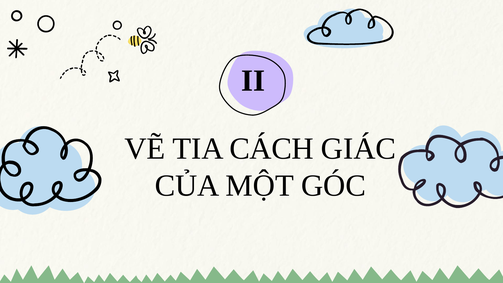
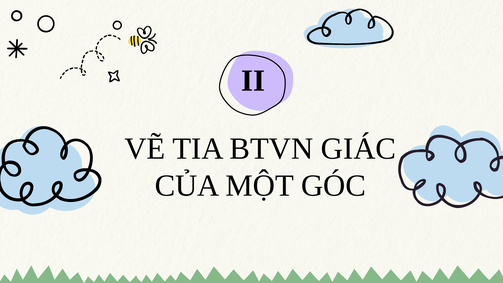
CÁCH: CÁCH -> BTVN (271, 149)
